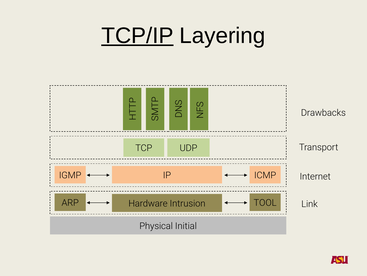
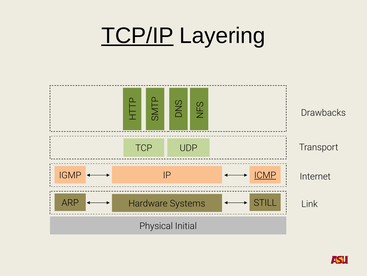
ICMP underline: none -> present (265, 175)
TOOL: TOOL -> STILL (265, 202)
Intrusion: Intrusion -> Systems (188, 203)
